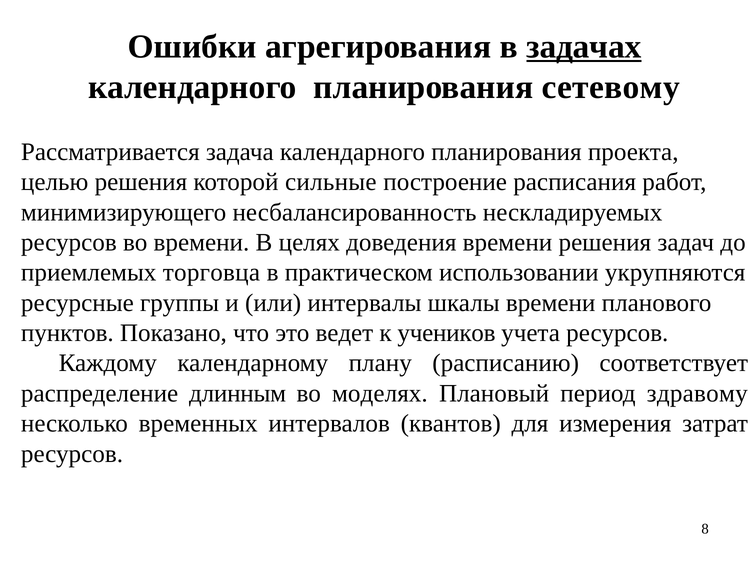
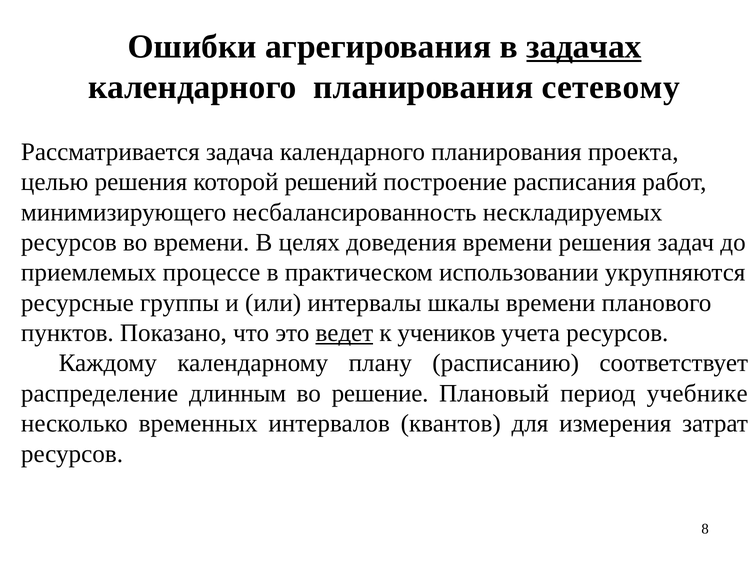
сильные: сильные -> решений (331, 182)
торговца: торговца -> процессе (211, 272)
ведет underline: none -> present (344, 333)
моделях: моделях -> решение (380, 393)
здравому: здравому -> учебнике (697, 393)
